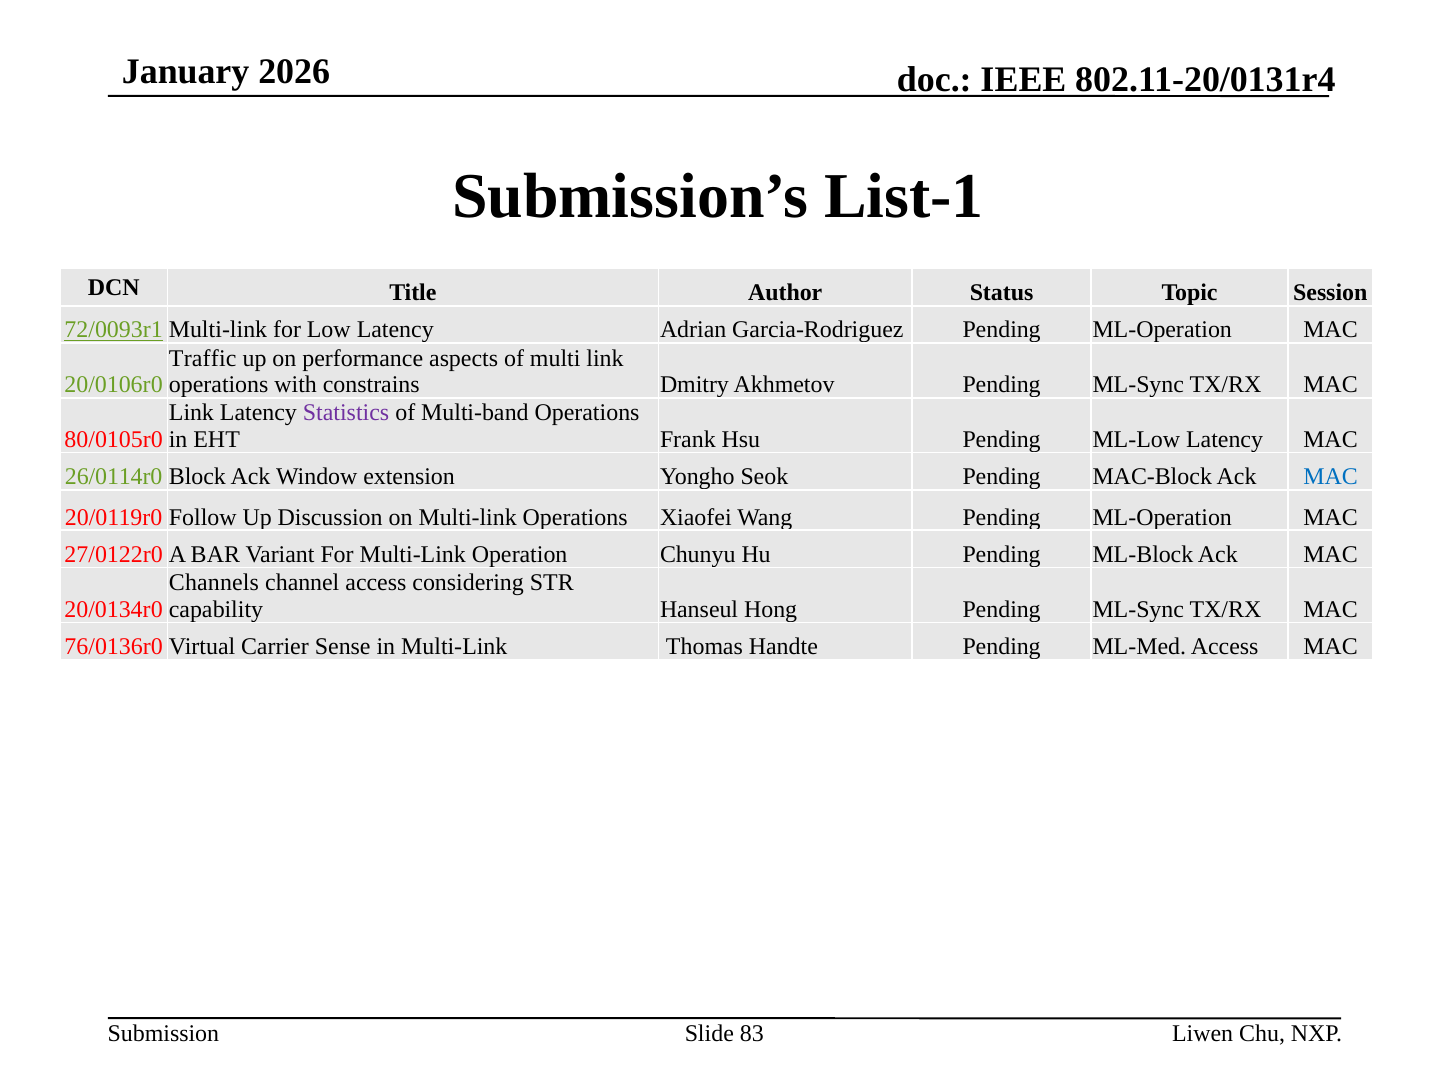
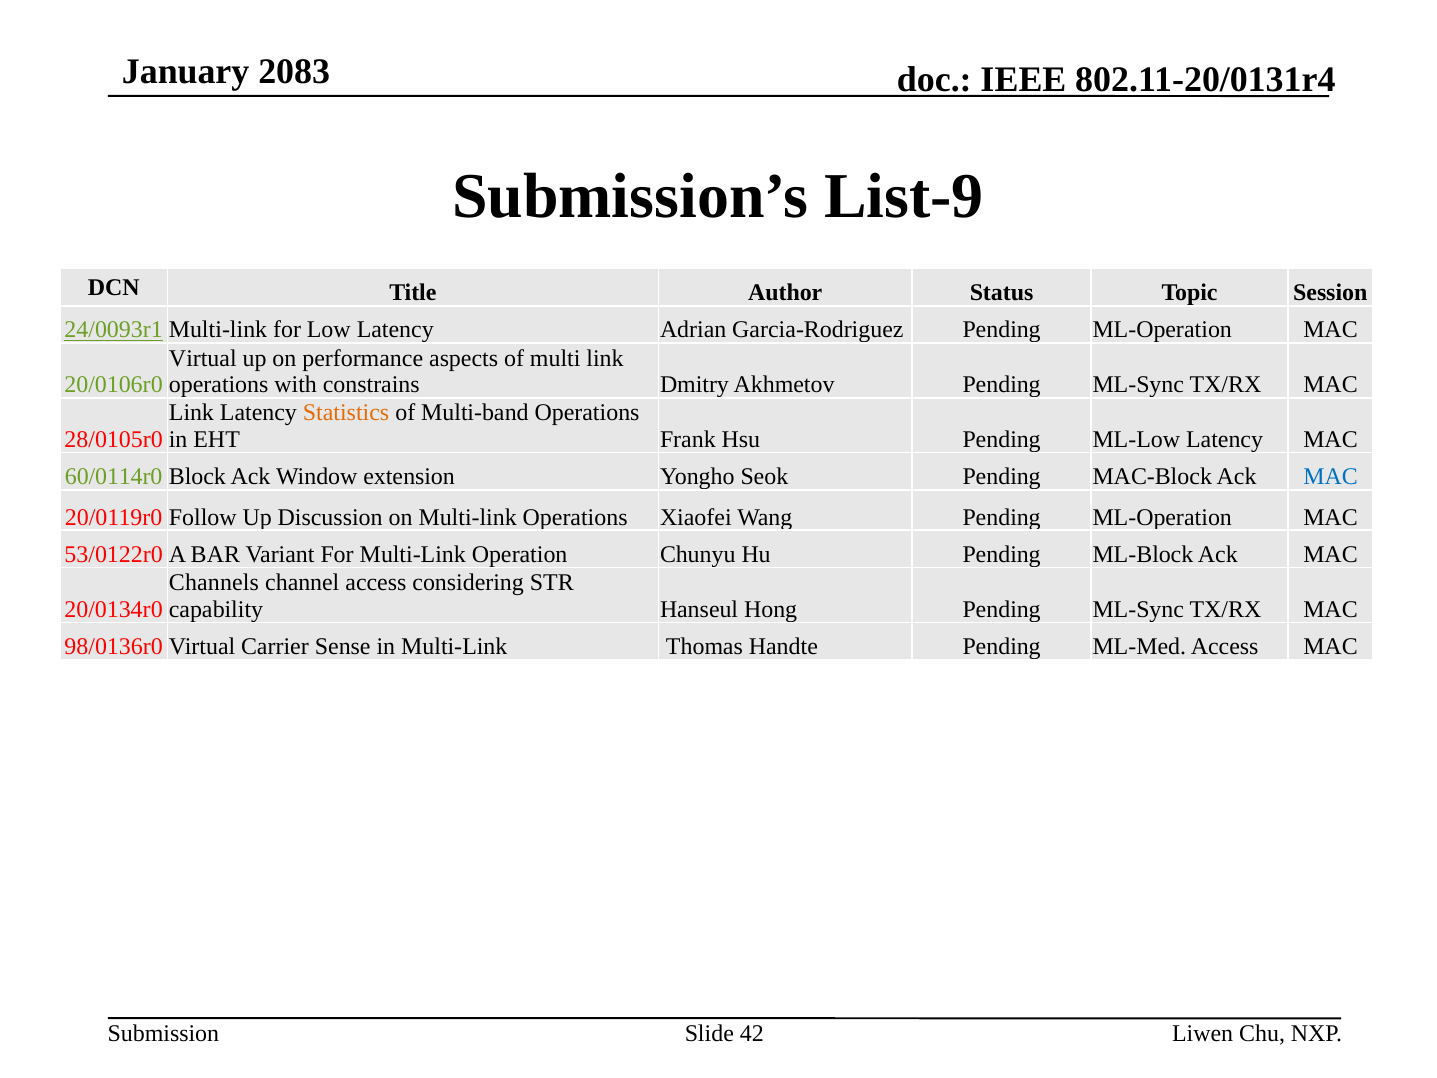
2026: 2026 -> 2083 (294, 72)
List-1: List-1 -> List-9 (904, 196)
72/0093r1: 72/0093r1 -> 24/0093r1 (114, 330)
Traffic: Traffic -> Virtual (203, 358)
Statistics colour: purple -> orange (346, 413)
80/0105r0: 80/0105r0 -> 28/0105r0 (114, 439)
26/0114r0: 26/0114r0 -> 60/0114r0 (114, 477)
27/0122r0: 27/0122r0 -> 53/0122r0 (114, 554)
76/0136r0: 76/0136r0 -> 98/0136r0 (114, 646)
83: 83 -> 42 (752, 1034)
